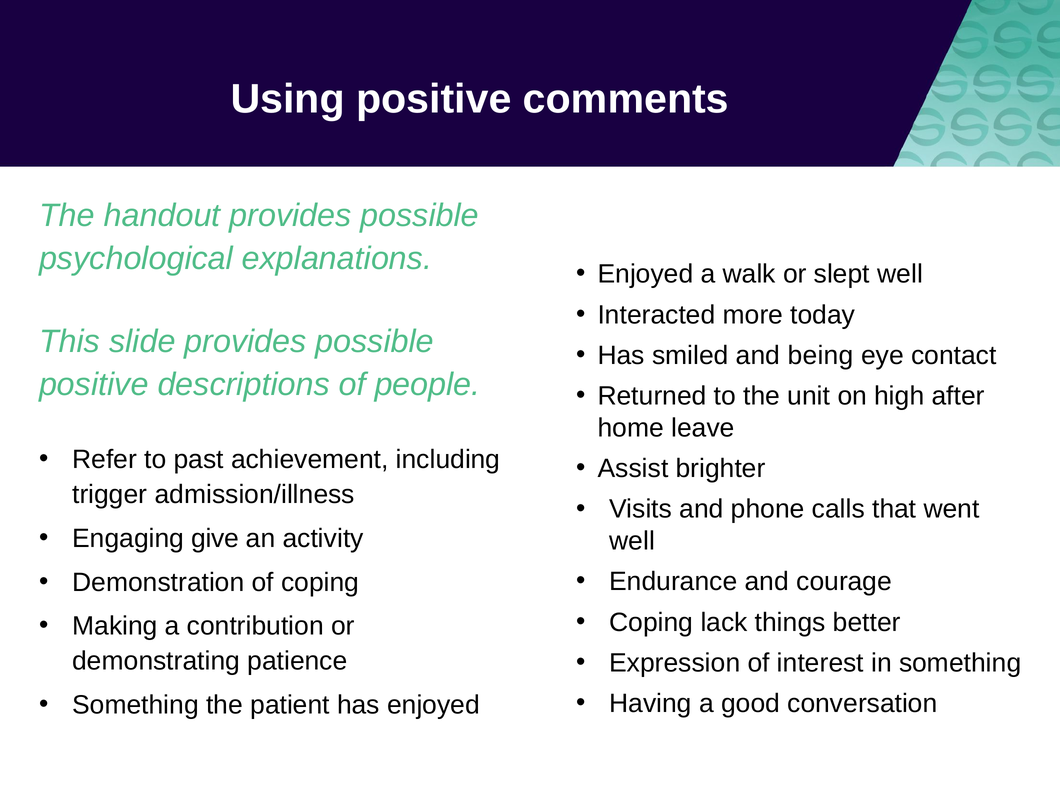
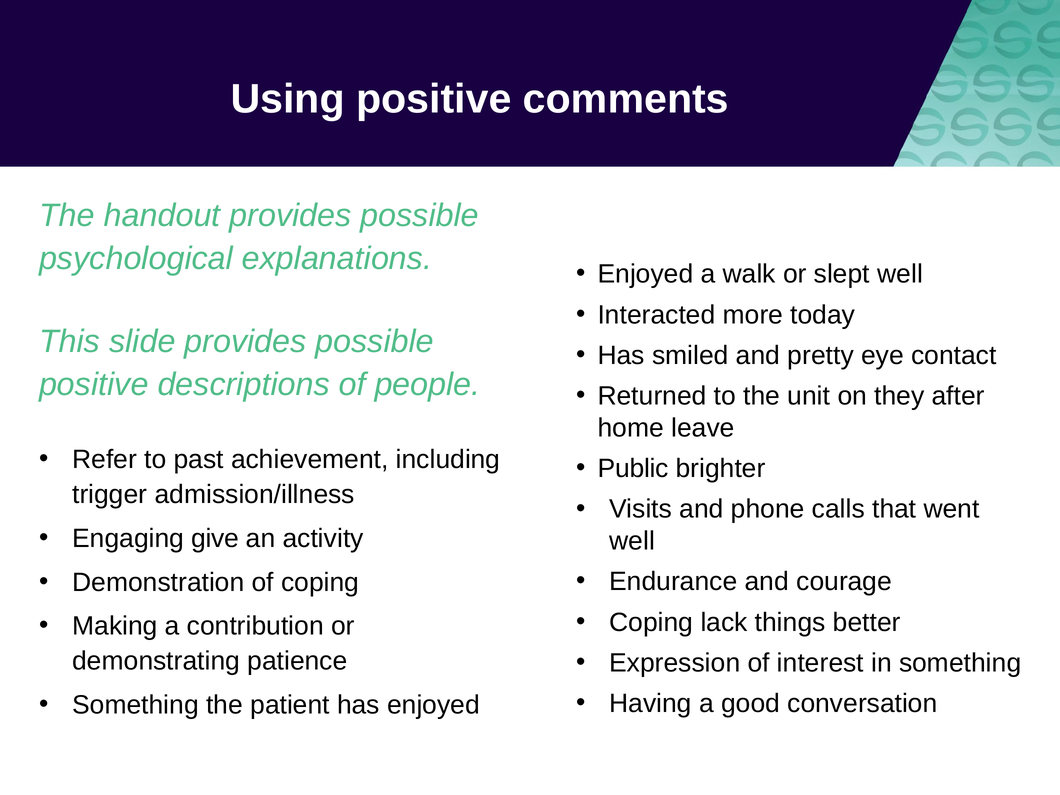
being: being -> pretty (821, 355)
high: high -> they (899, 396)
Assist: Assist -> Public (633, 469)
